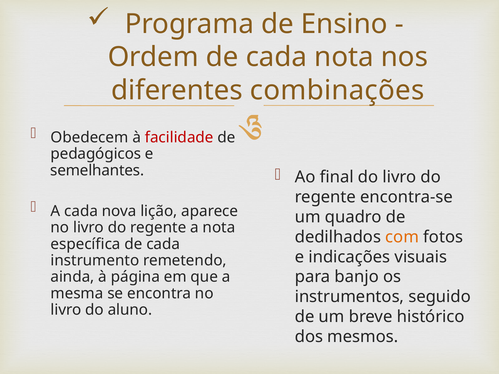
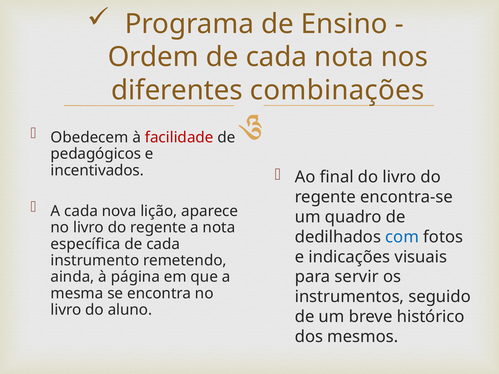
semelhantes: semelhantes -> incentivados (97, 171)
com colour: orange -> blue (402, 237)
banjo: banjo -> servir (357, 277)
